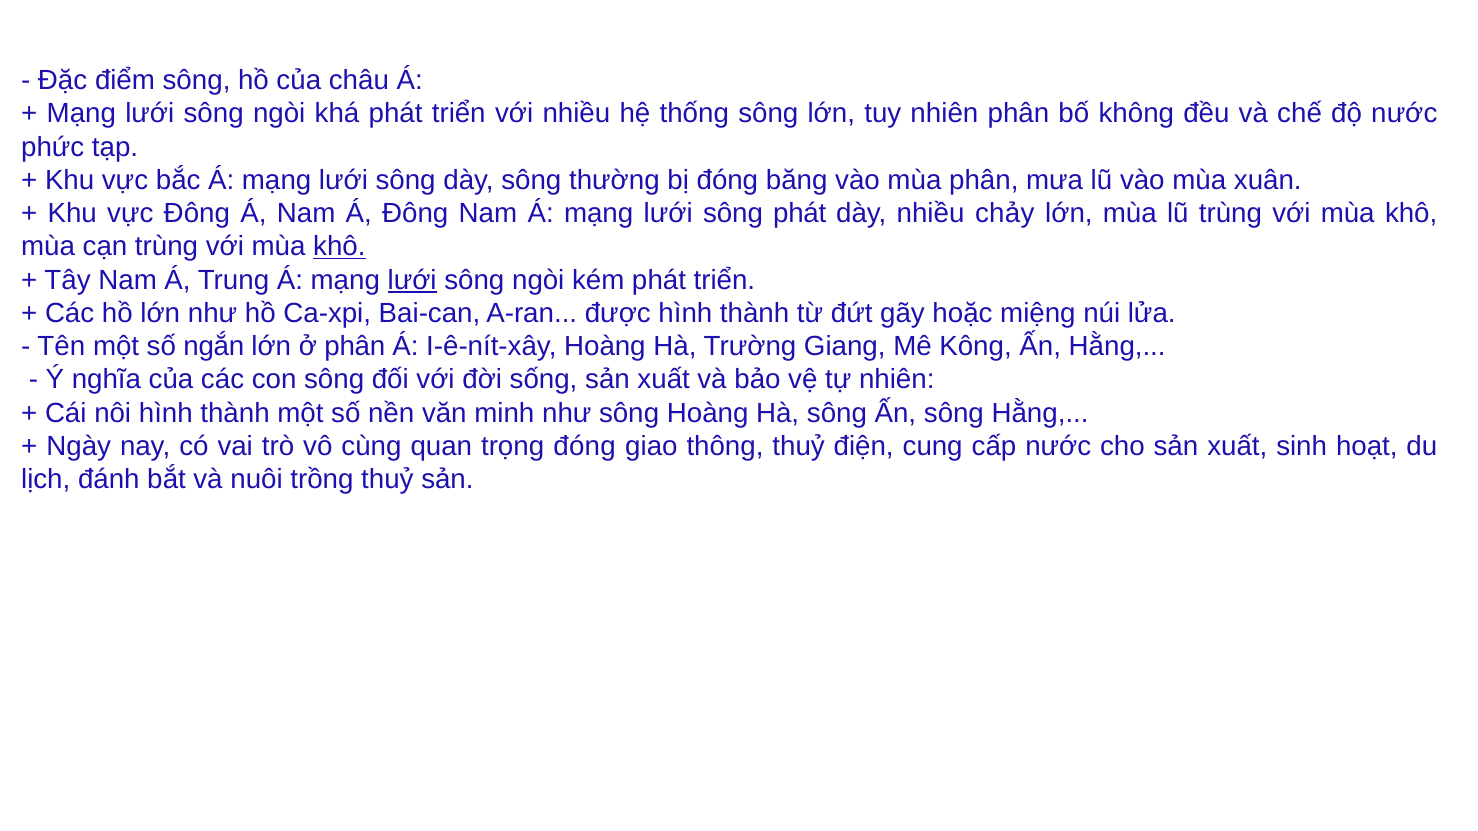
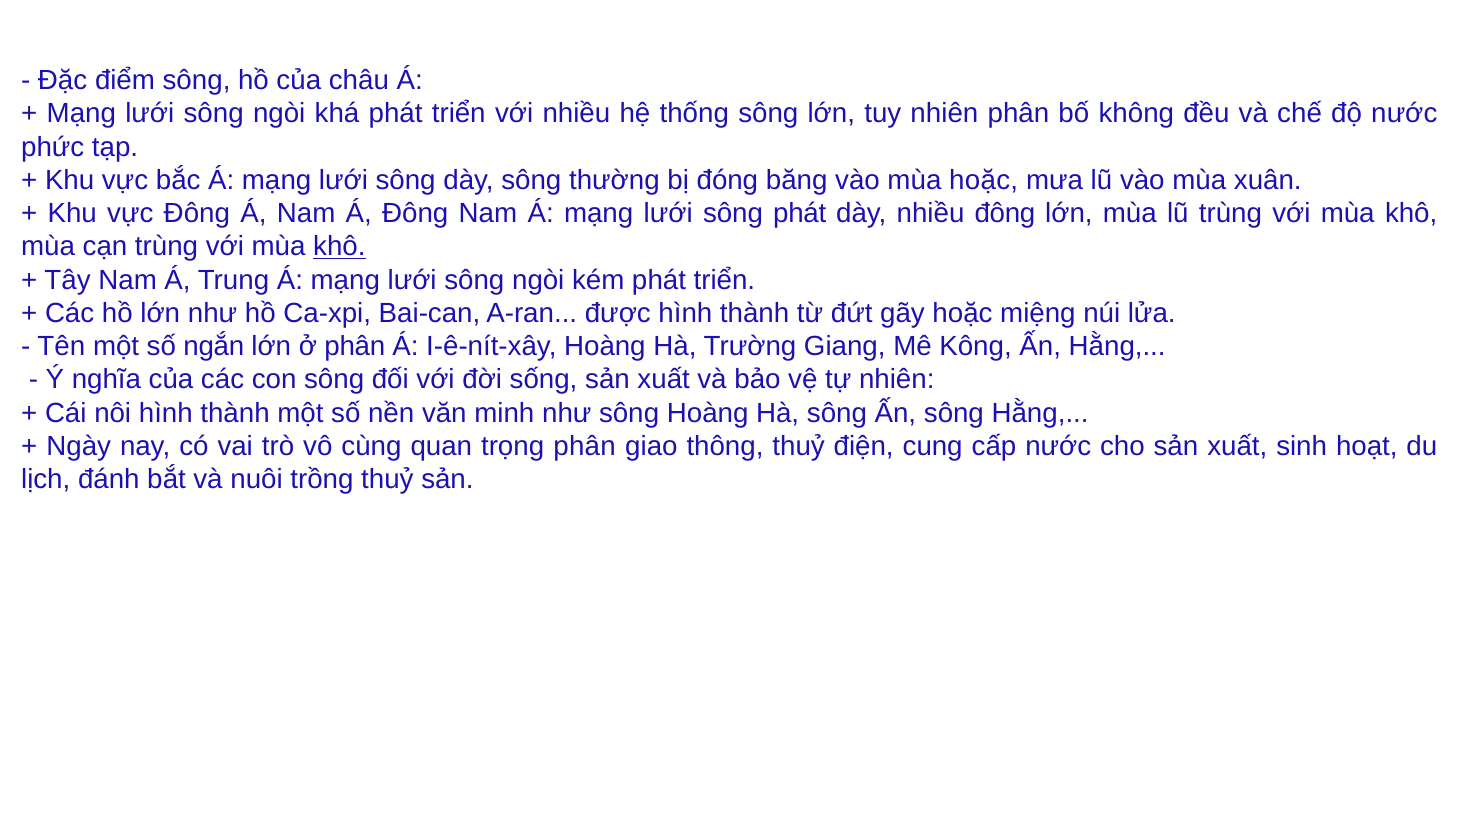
mùa phân: phân -> hoặc (984, 180)
nhiều chảy: chảy -> đông (1005, 214)
lưới underline: present -> none (412, 280)
trọng đóng: đóng -> phân (585, 446)
